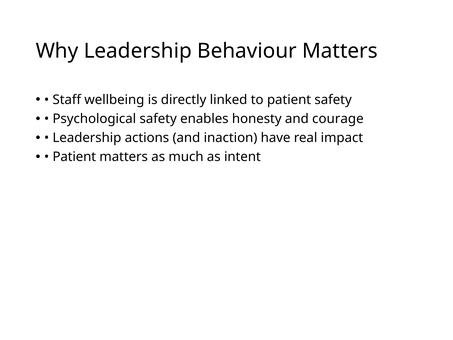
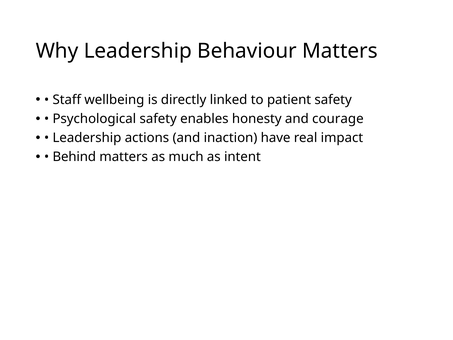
Patient: Patient -> Behind (74, 157)
